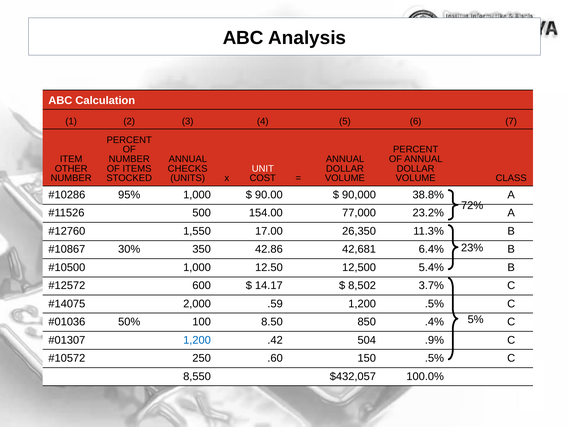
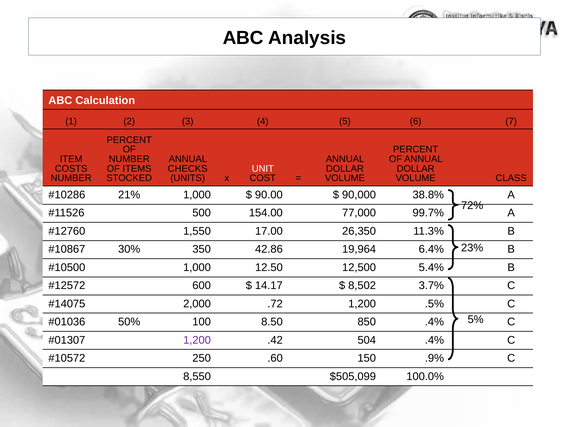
OTHER: OTHER -> COSTS (71, 168)
95%: 95% -> 21% (129, 195)
23.2%: 23.2% -> 99.7% (428, 213)
42,681: 42,681 -> 19,964 (359, 249)
.59: .59 -> .72 (275, 304)
1,200 colour: blue -> purple (197, 340)
504 .9%: .9% -> .4% (434, 340)
150 .5%: .5% -> .9% (434, 358)
$432,057: $432,057 -> $505,099 (353, 376)
